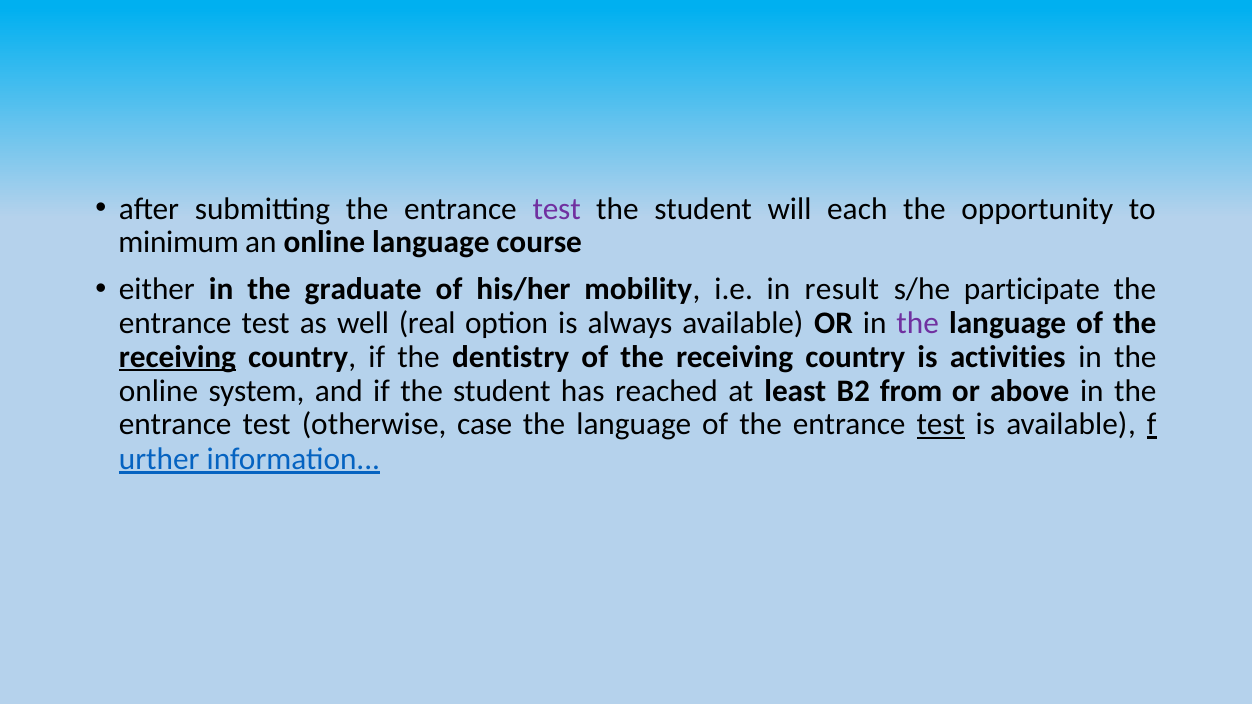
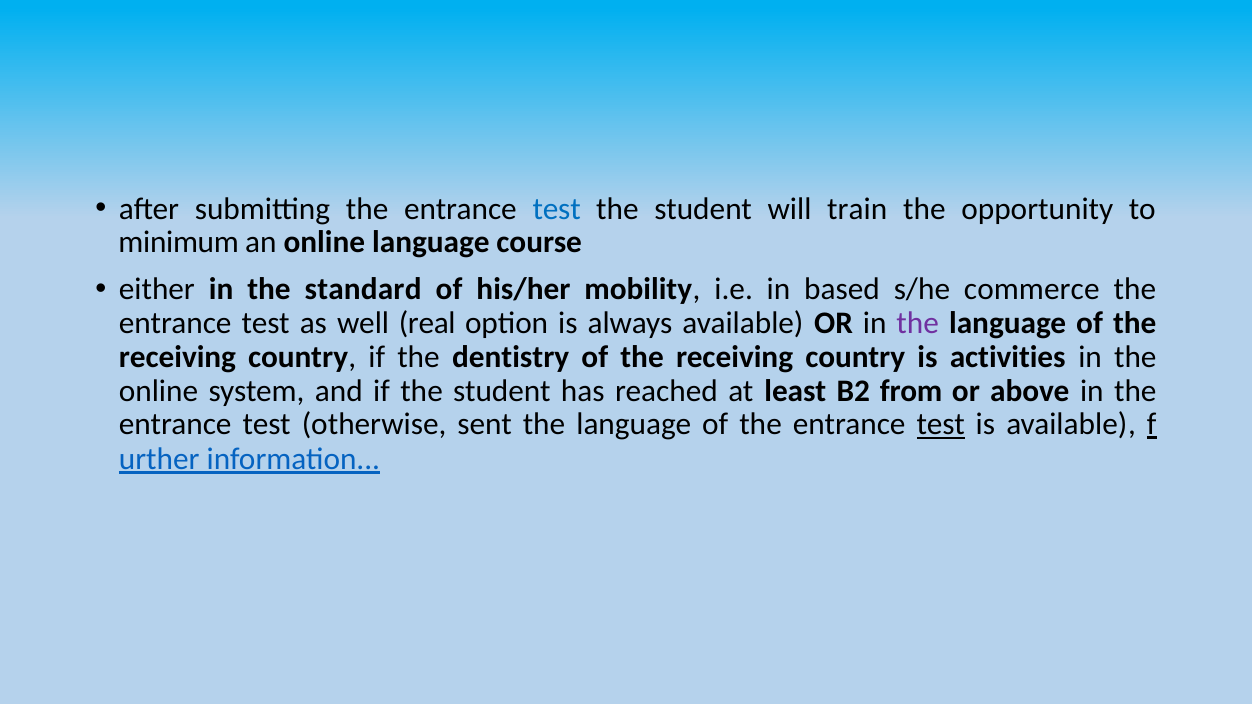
test colour: purple -> blue (557, 209)
each: each -> train (857, 209)
graduate: graduate -> standard (363, 290)
result: result -> based (842, 290)
participate: participate -> commerce (1032, 290)
receiving underline: present -> none (177, 357)
case: case -> sent (485, 425)
